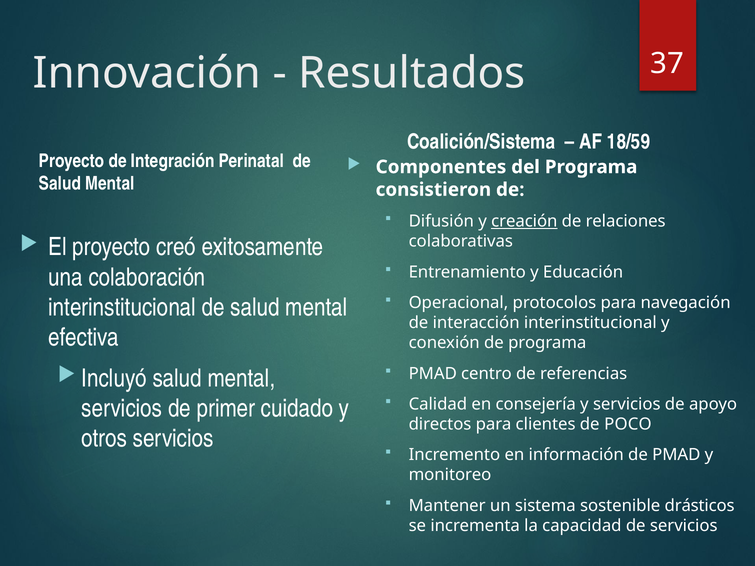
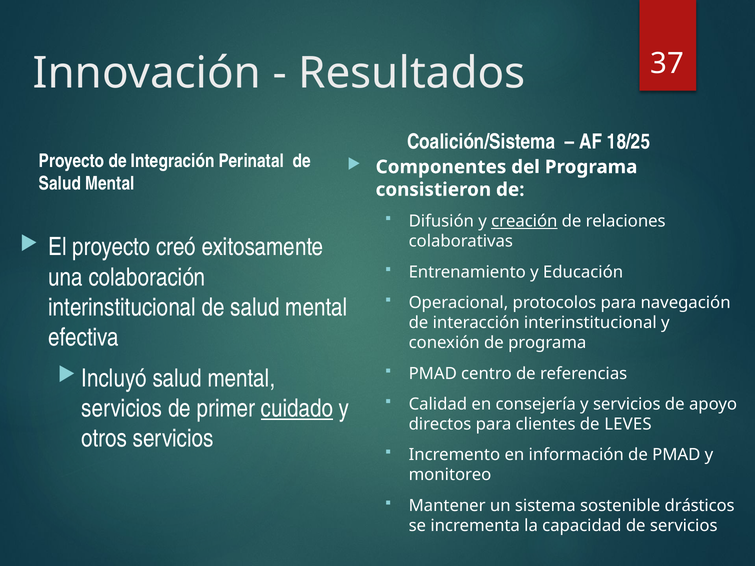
18/59: 18/59 -> 18/25 (629, 142)
cuidado underline: none -> present (297, 409)
POCO: POCO -> LEVES (628, 424)
